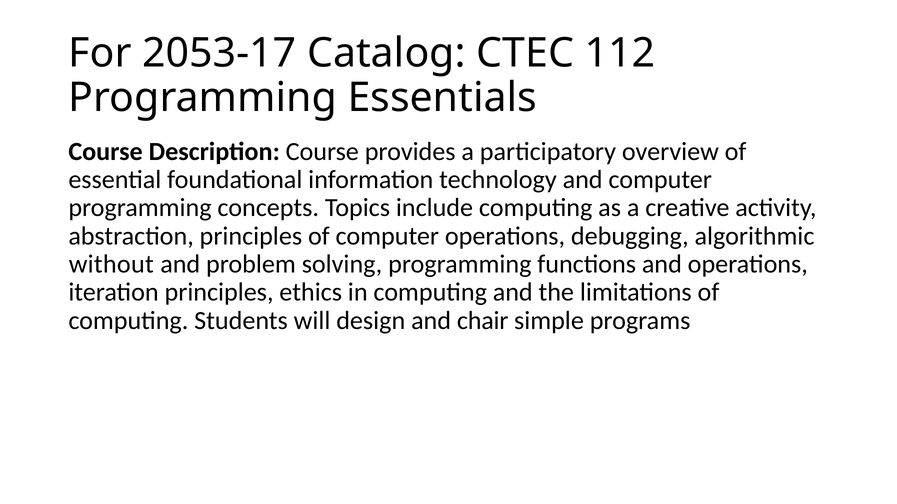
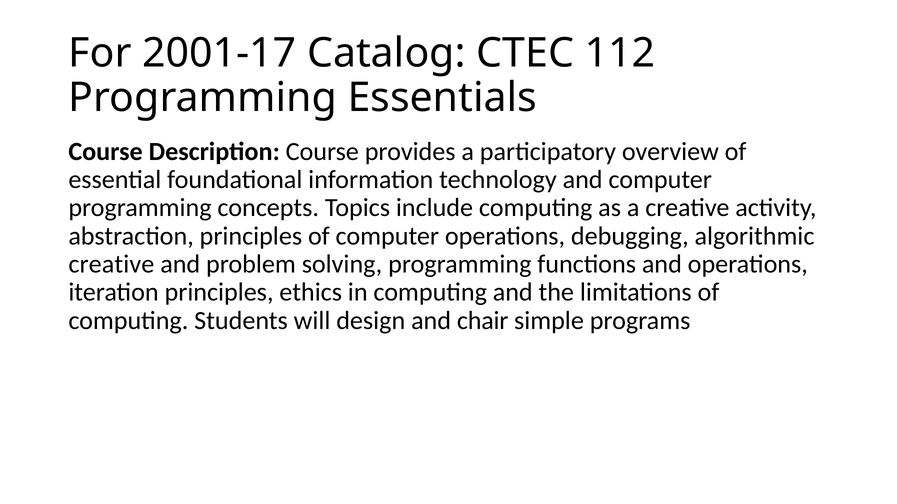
2053-17: 2053-17 -> 2001-17 (219, 53)
without: without -> creative (111, 264)
